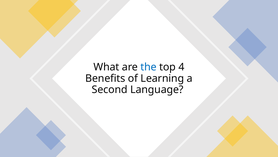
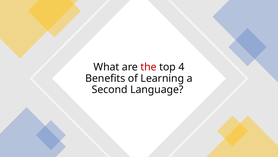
the colour: blue -> red (149, 67)
